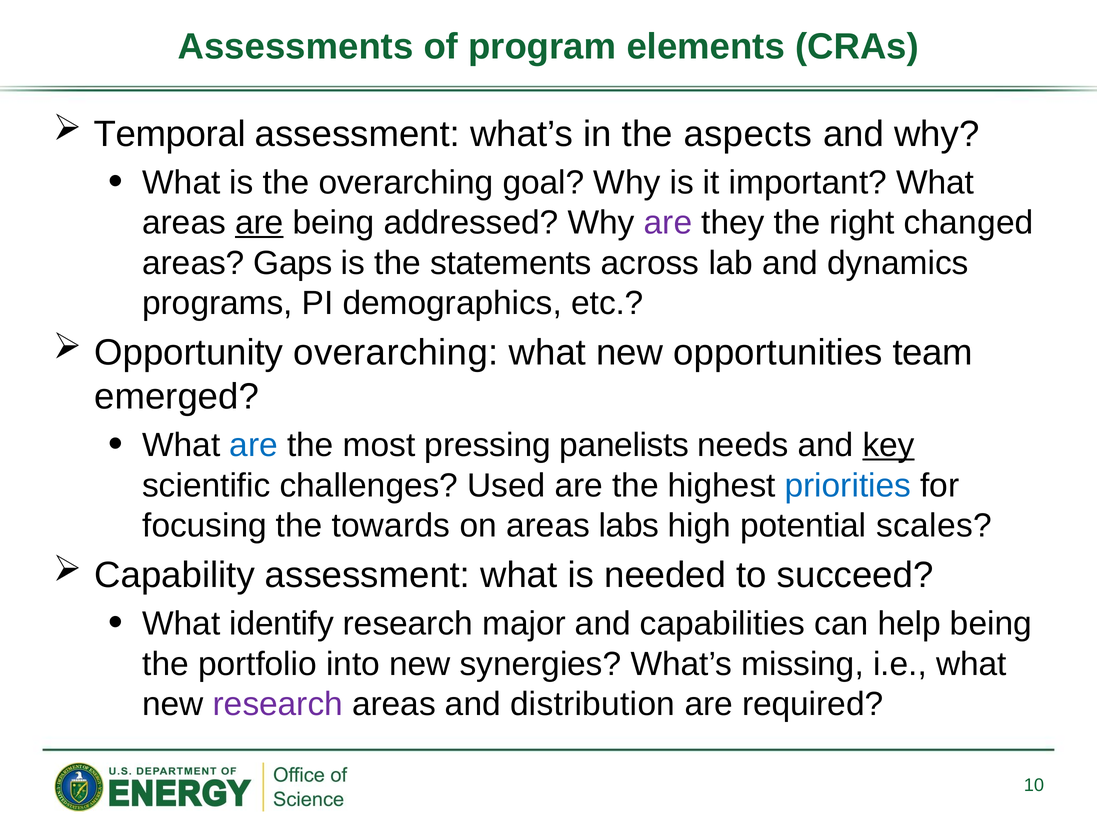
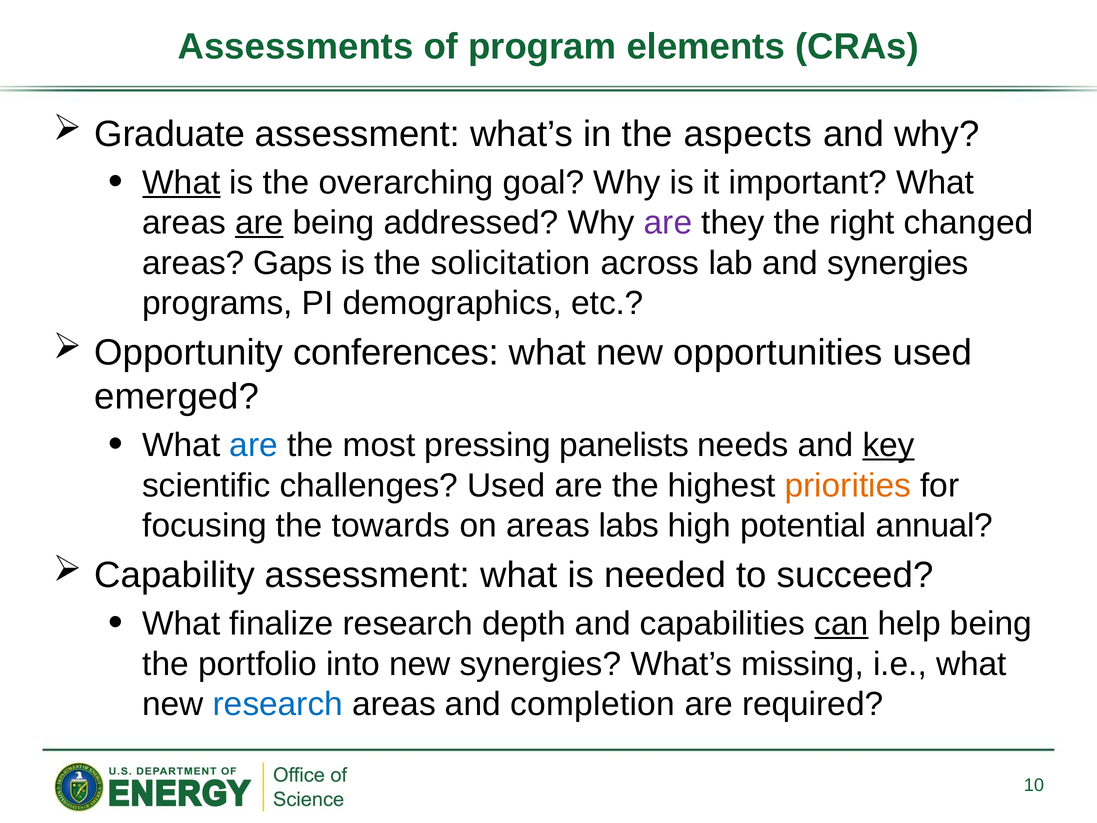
Temporal: Temporal -> Graduate (170, 134)
What underline: none -> present (181, 183)
statements: statements -> solicitation (511, 263)
and dynamics: dynamics -> synergies (898, 263)
Opportunity overarching: overarching -> conferences (396, 353)
opportunities team: team -> used (932, 353)
priorities colour: blue -> orange (848, 485)
scales: scales -> annual (934, 526)
identify: identify -> finalize (282, 624)
major: major -> depth (524, 624)
can underline: none -> present (841, 624)
research colour: purple -> blue (278, 704)
distribution: distribution -> completion (593, 704)
